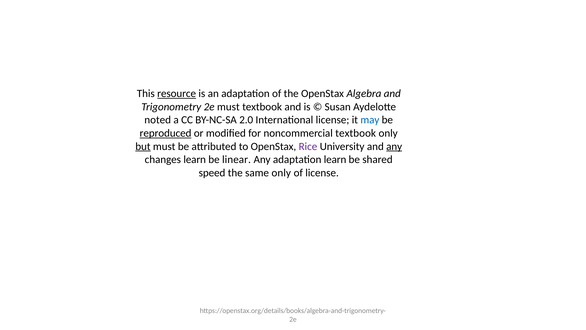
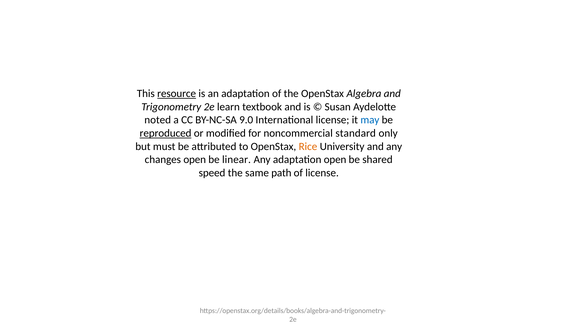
2e must: must -> learn (228, 107)
2.0: 2.0 -> 9.0 (246, 120)
noncommercial textbook: textbook -> standard (356, 133)
but underline: present -> none (143, 146)
Rice colour: purple -> orange (308, 146)
any underline: present -> none (394, 146)
changes learn: learn -> open (195, 159)
adaptation learn: learn -> open (335, 159)
same only: only -> path (281, 173)
